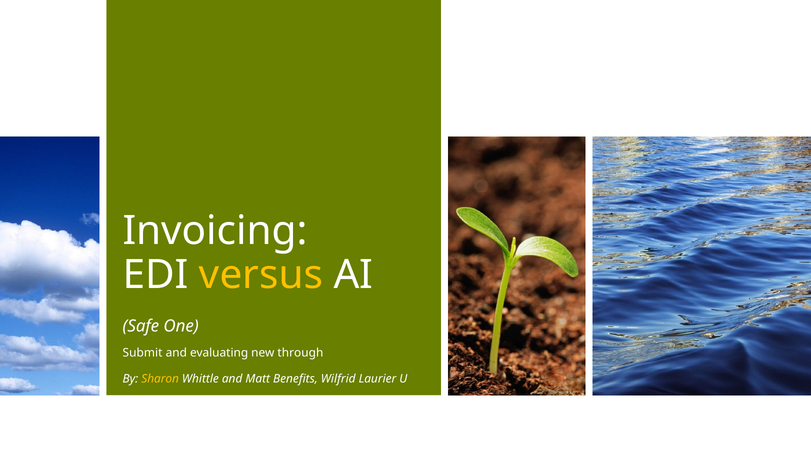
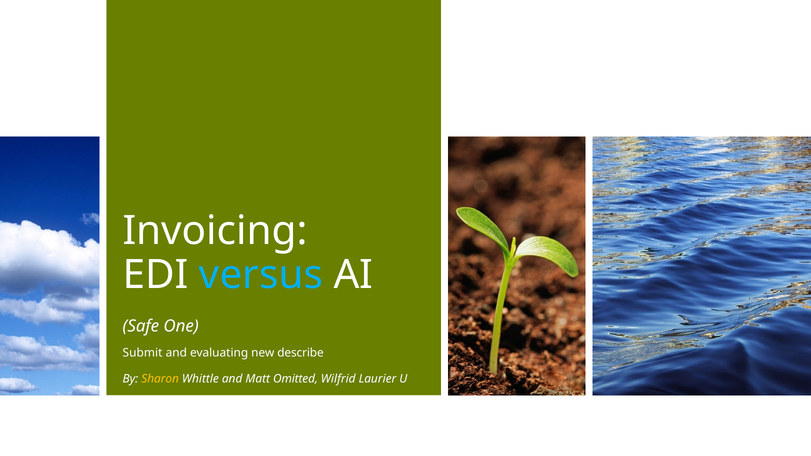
versus colour: yellow -> light blue (261, 275)
through: through -> describe (300, 353)
Benefits: Benefits -> Omitted (296, 379)
